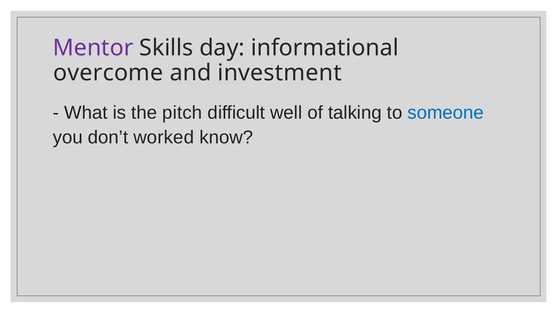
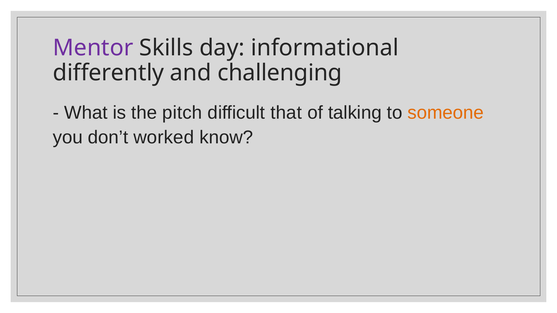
overcome: overcome -> differently (108, 73)
investment: investment -> challenging (280, 73)
well: well -> that (286, 113)
someone colour: blue -> orange (446, 113)
